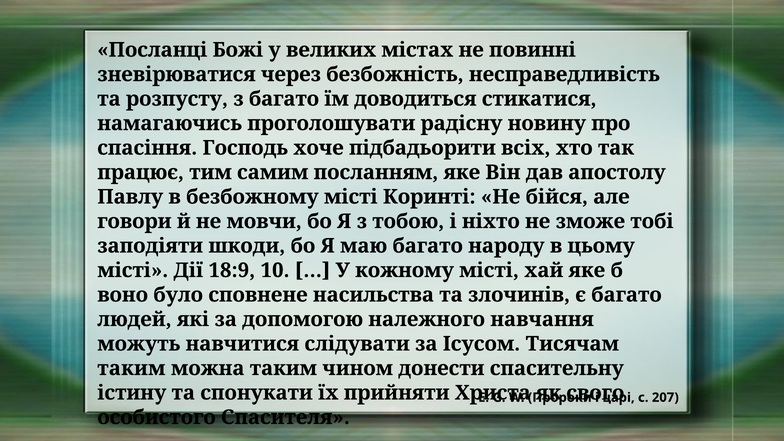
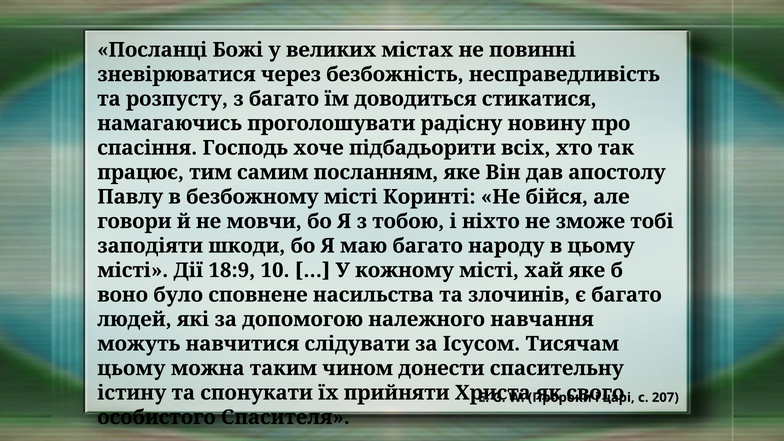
таким: таким -> цьому (131, 368)
